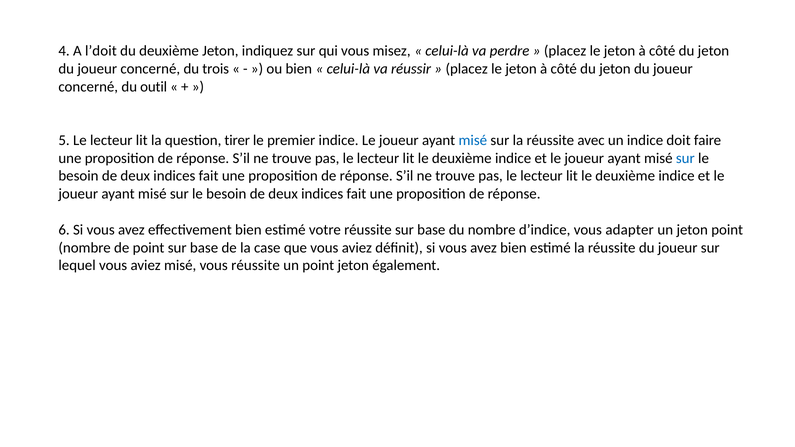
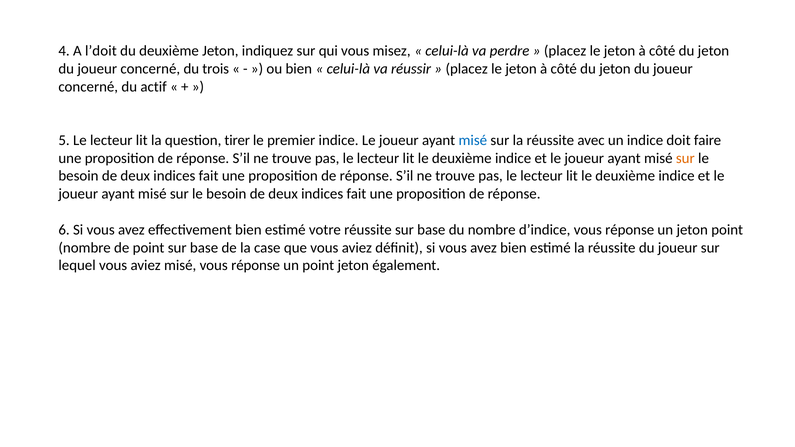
outil: outil -> actif (154, 87)
sur colour: blue -> orange (685, 158)
d’indice vous adapter: adapter -> réponse (630, 230)
misé vous réussite: réussite -> réponse (256, 266)
